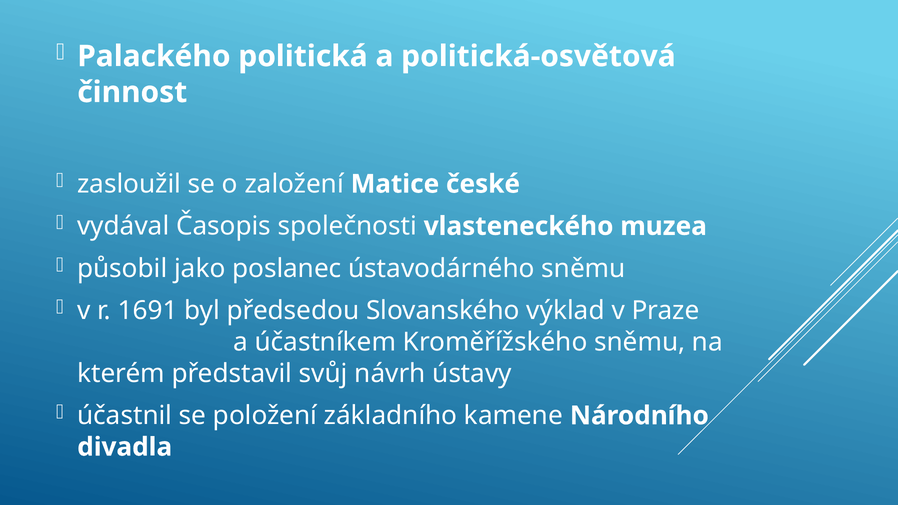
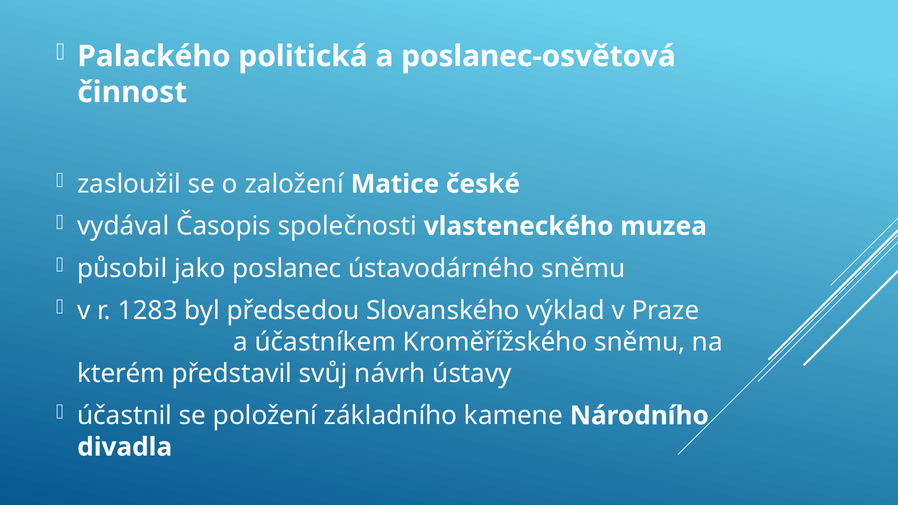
politická-osvětová: politická-osvětová -> poslanec-osvětová (539, 56)
1691: 1691 -> 1283 (148, 311)
